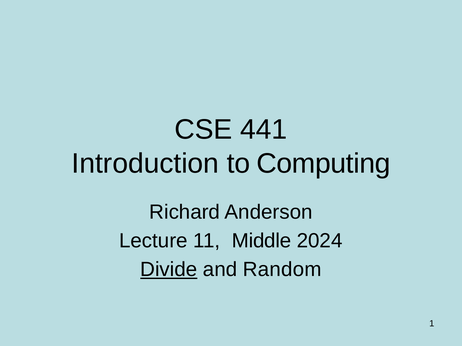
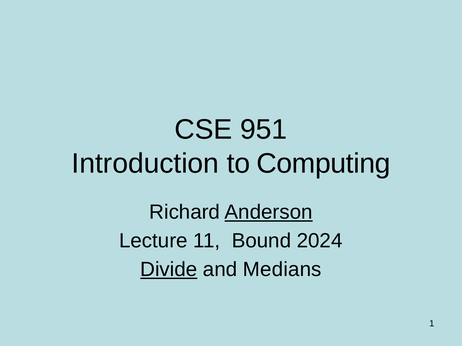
441: 441 -> 951 (264, 130)
Anderson underline: none -> present (269, 212)
Middle: Middle -> Bound (261, 241)
Random: Random -> Medians (282, 270)
